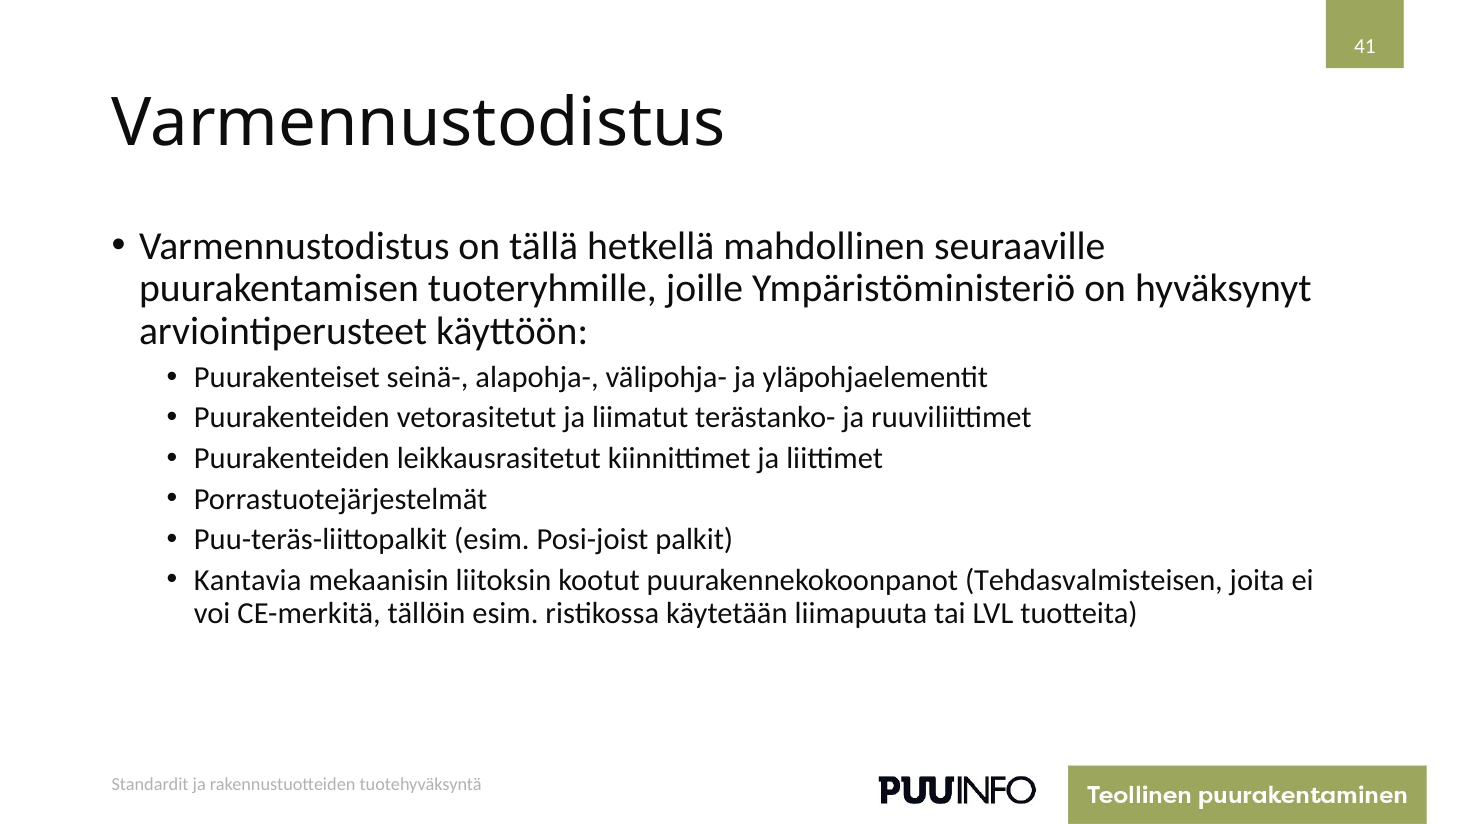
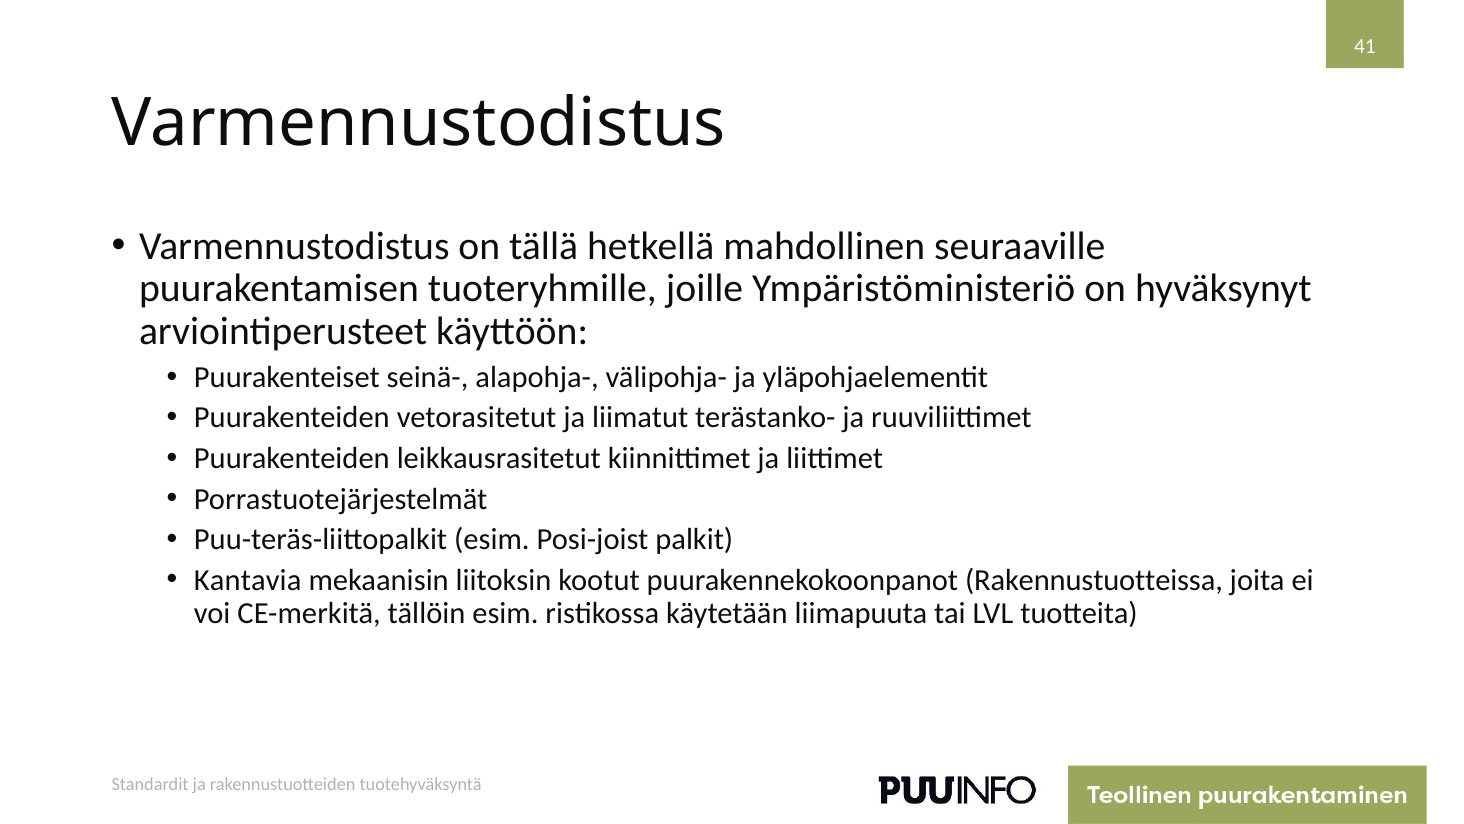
Tehdasvalmisteisen: Tehdasvalmisteisen -> Rakennustuotteissa (1094, 580)
